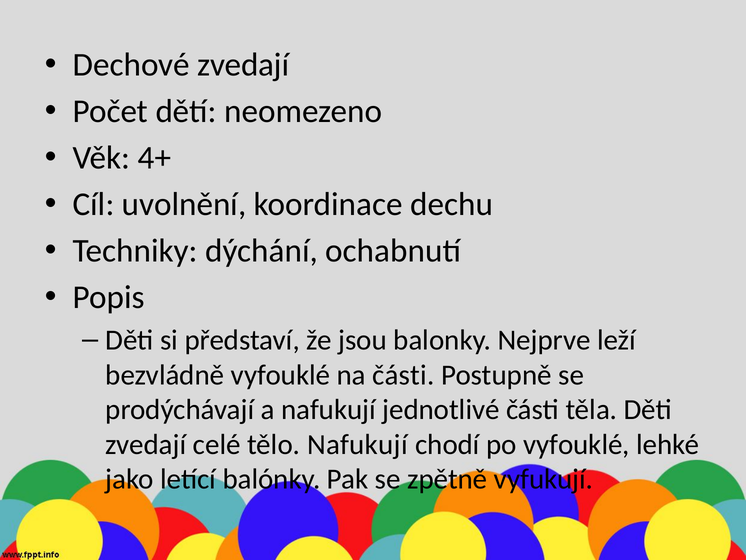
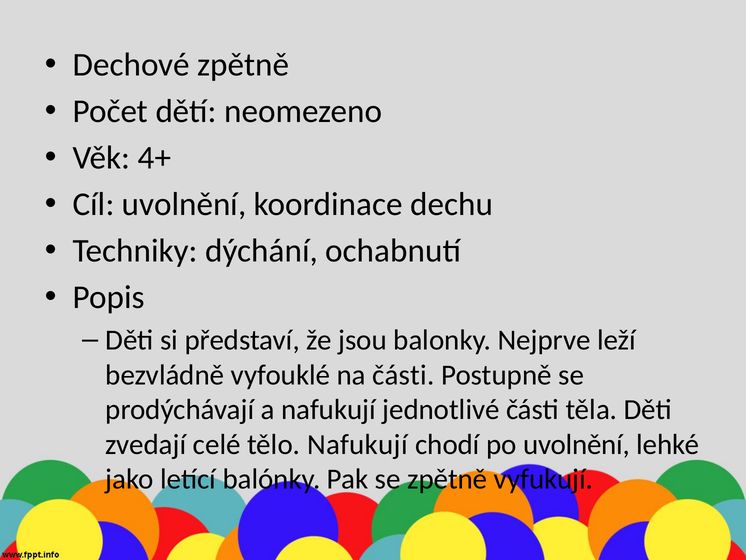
Dechové zvedají: zvedají -> zpětně (243, 65)
po vyfouklé: vyfouklé -> uvolnění (577, 444)
